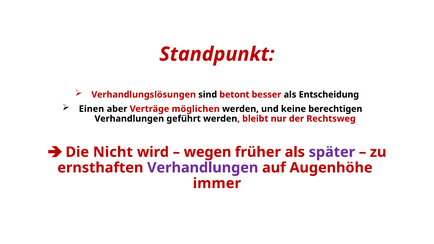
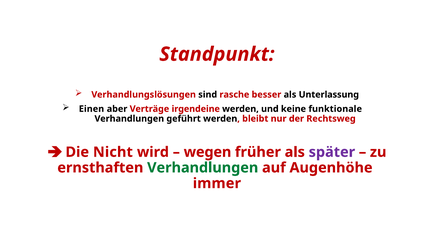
betont: betont -> rasche (234, 95)
Entscheidung: Entscheidung -> Unterlassung (329, 95)
möglichen: möglichen -> irgendeine (196, 109)
berechtigen: berechtigen -> funktionale (335, 109)
Verhandlungen colour: purple -> green (203, 168)
